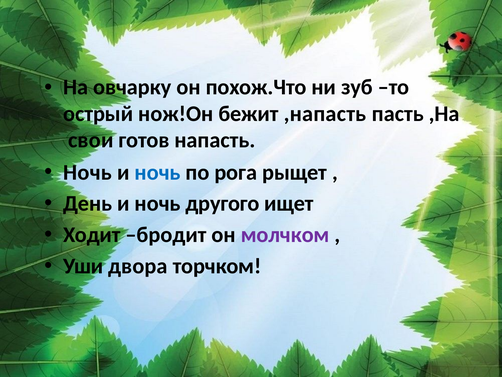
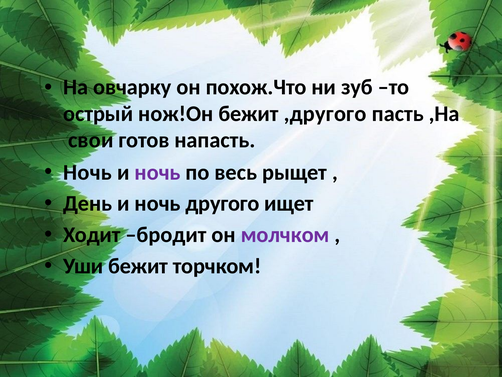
,напасть: ,напасть -> ,другого (325, 114)
ночь colour: blue -> purple (158, 172)
рога: рога -> весь (236, 172)
Уши двора: двора -> бежит (138, 266)
